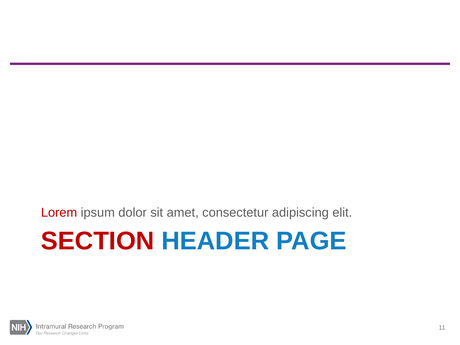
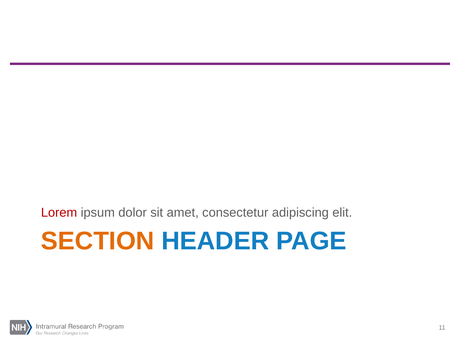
SECTION colour: red -> orange (98, 241)
